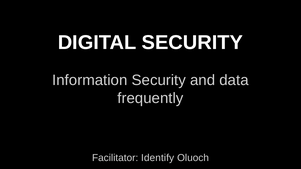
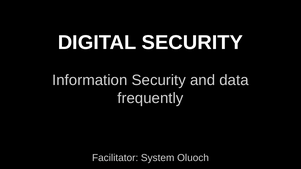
Identify: Identify -> System (158, 158)
